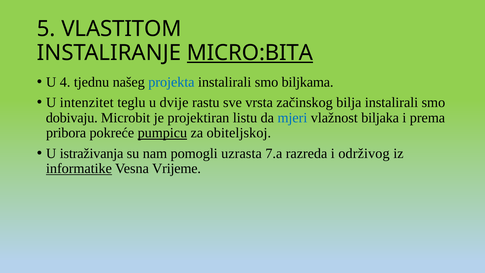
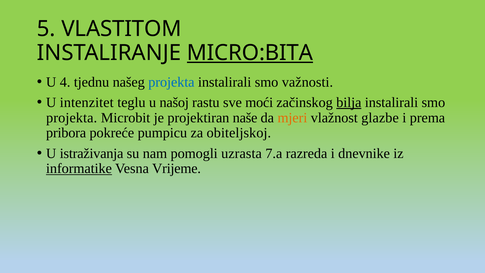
biljkama: biljkama -> važnosti (307, 82)
dvije: dvije -> našoj (174, 102)
vrsta: vrsta -> moći (259, 102)
bilja underline: none -> present (349, 102)
dobivaju: dobivaju -> projekta (72, 118)
listu: listu -> naše (245, 118)
mjeri colour: blue -> orange (292, 118)
biljaka: biljaka -> glazbe (380, 118)
pumpicu underline: present -> none (162, 133)
održivog: održivog -> dnevnike (364, 153)
